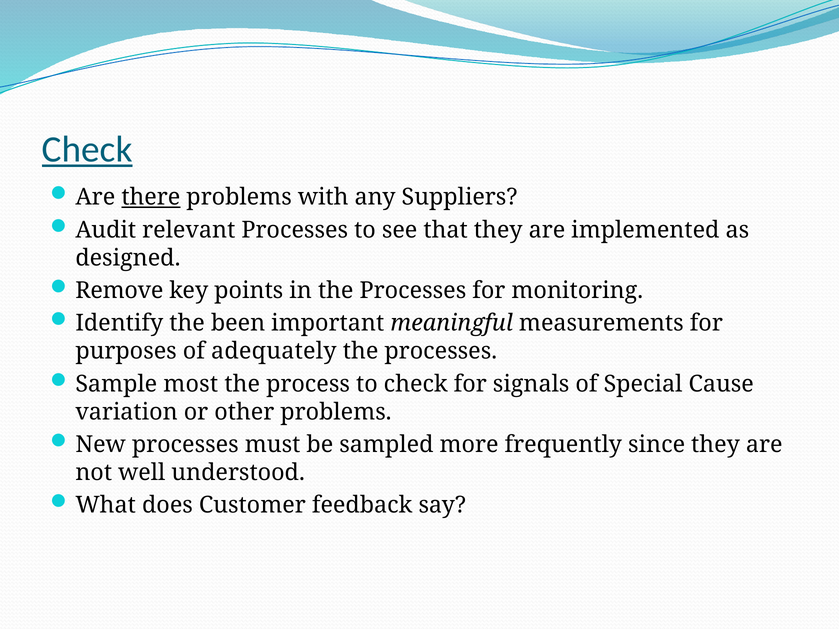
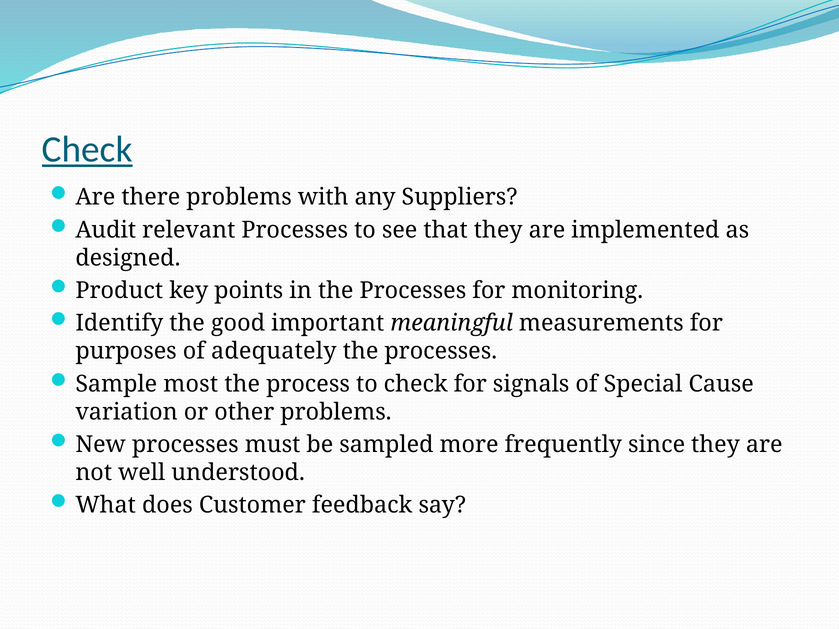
there underline: present -> none (151, 197)
Remove: Remove -> Product (119, 291)
been: been -> good (238, 323)
